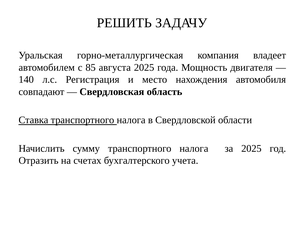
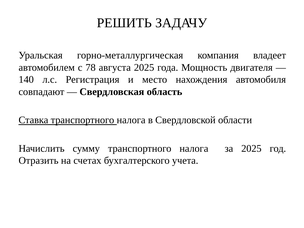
85: 85 -> 78 (91, 67)
